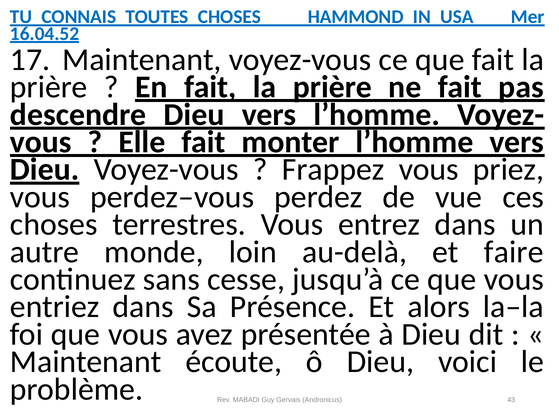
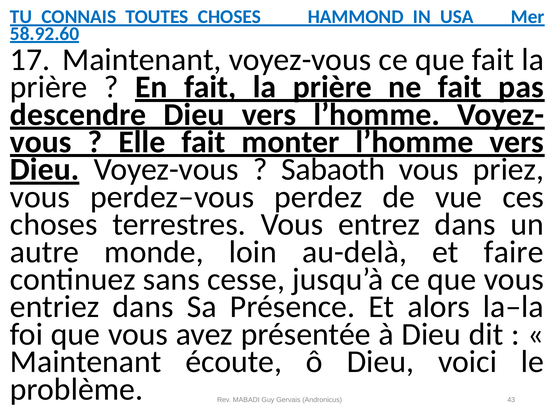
16.04.52: 16.04.52 -> 58.92.60 (45, 34)
Frappez: Frappez -> Sabaoth (333, 170)
